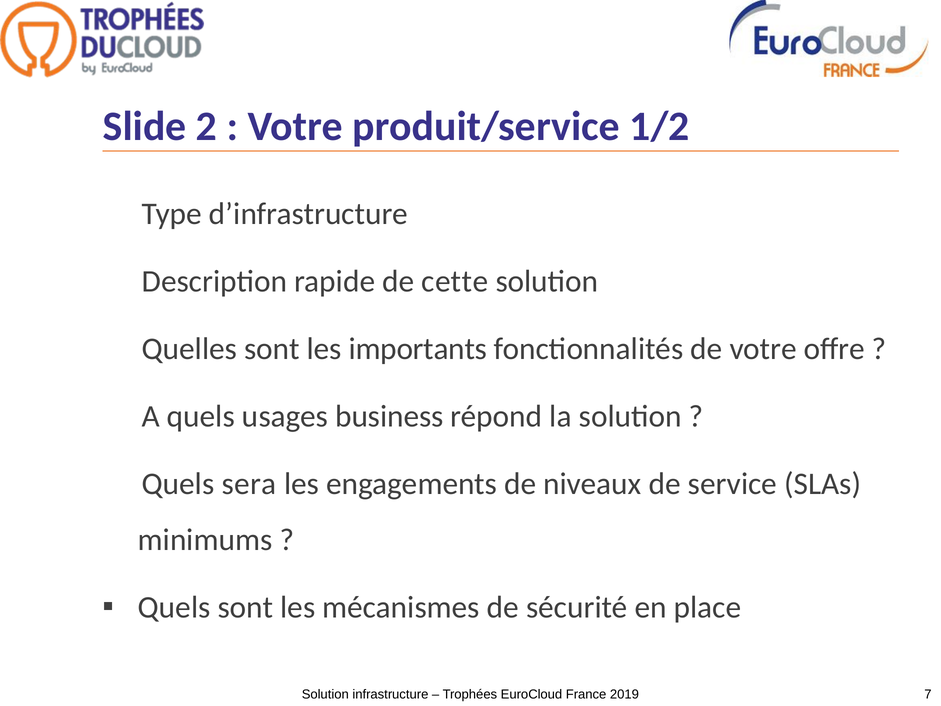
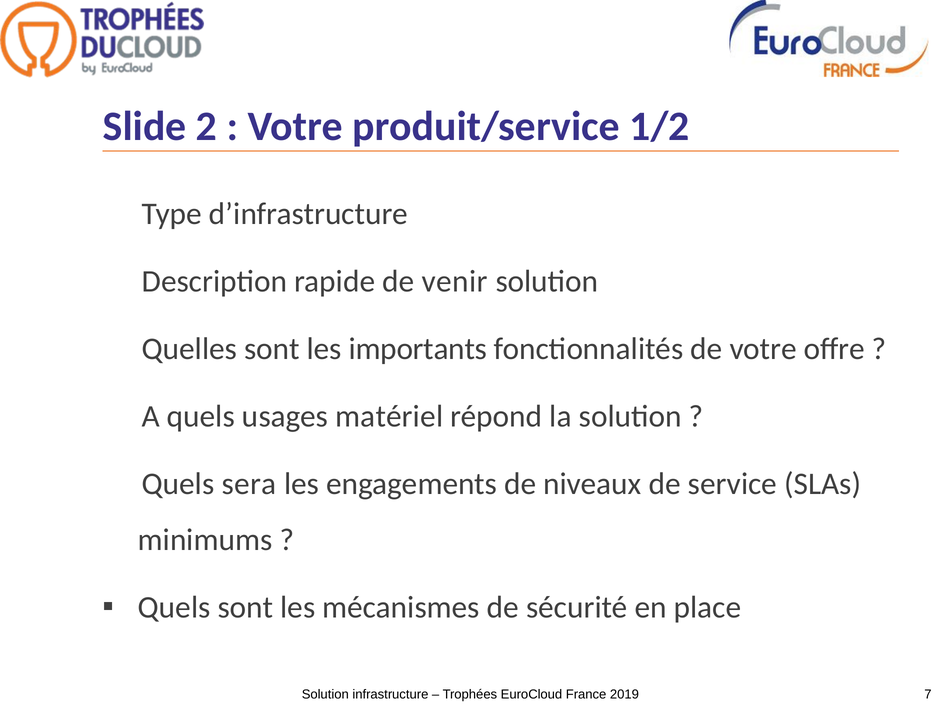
cette: cette -> venir (455, 281)
business: business -> matériel (389, 416)
